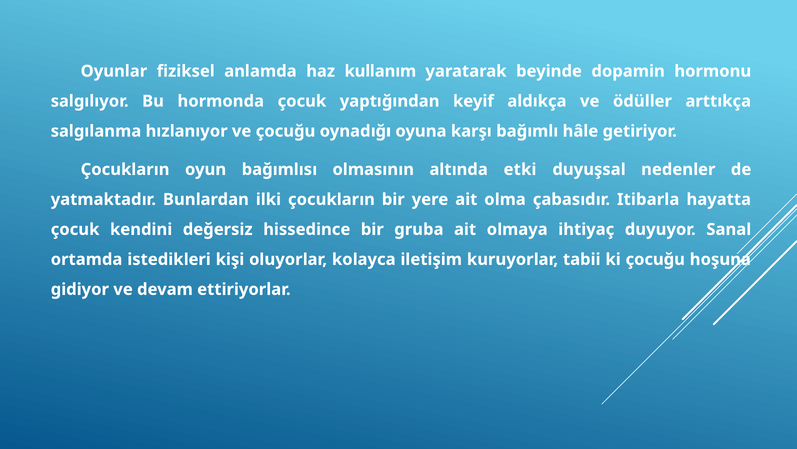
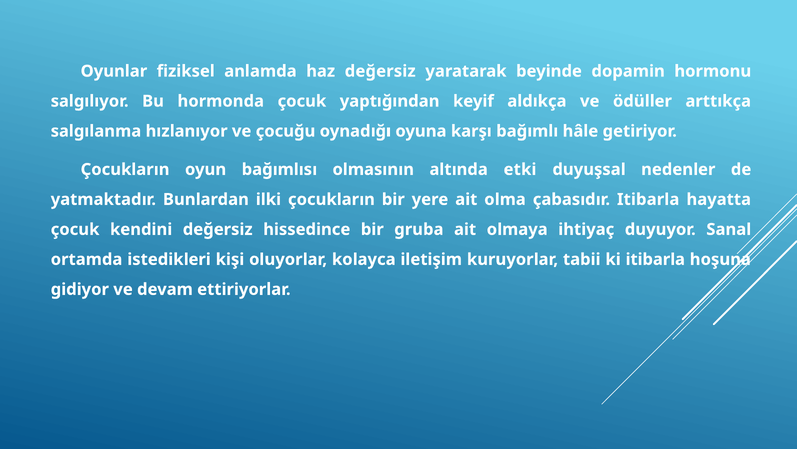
haz kullanım: kullanım -> değersiz (380, 71)
ki çocuğu: çocuğu -> itibarla (655, 259)
